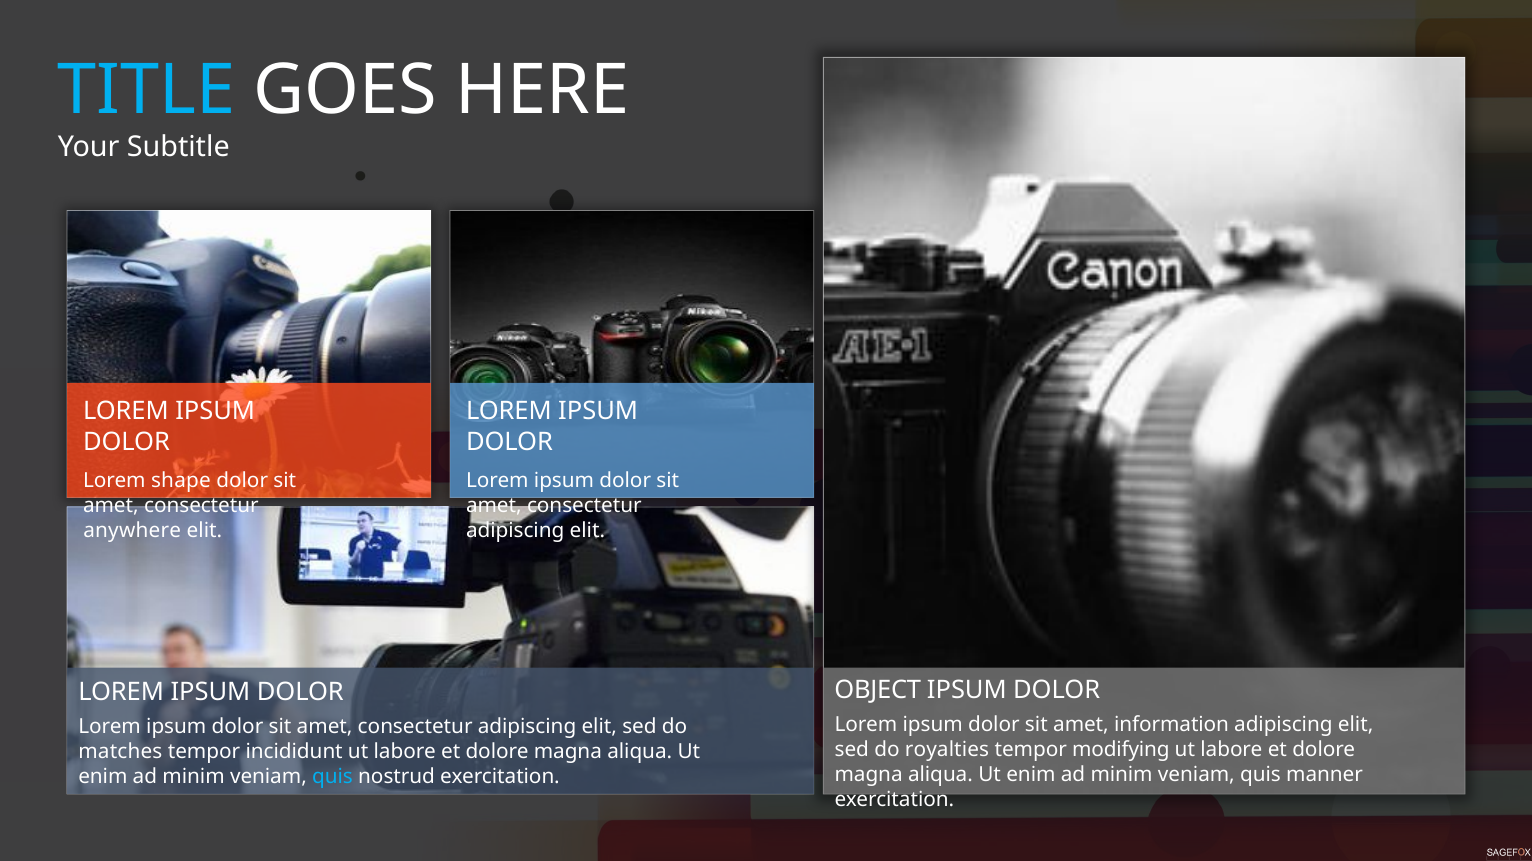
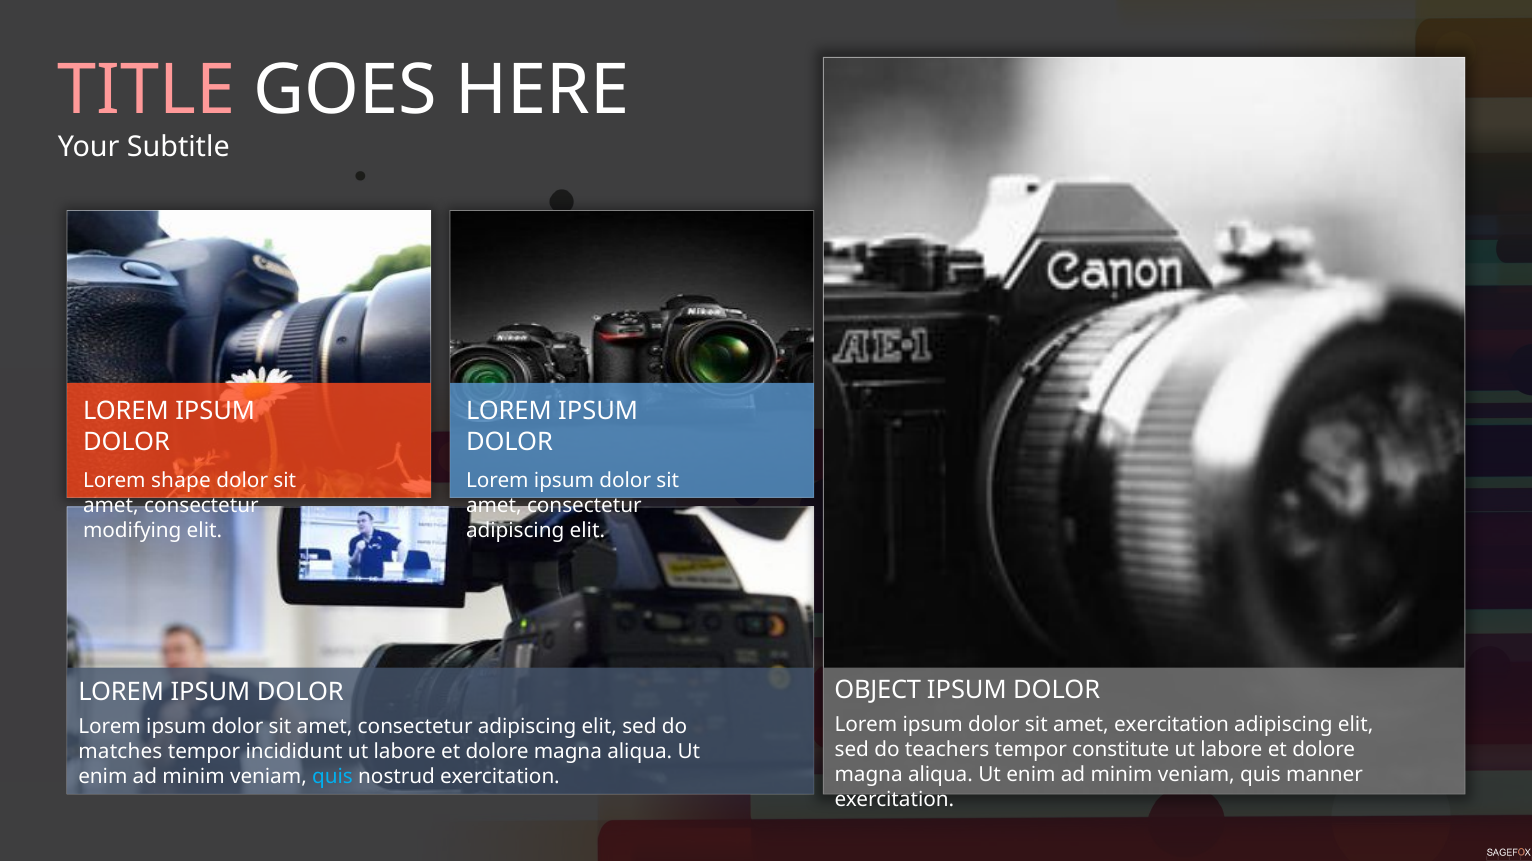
TITLE colour: light blue -> pink (147, 91)
anywhere: anywhere -> modifying (132, 531)
amet information: information -> exercitation (1172, 725)
royalties: royalties -> teachers (947, 750)
modifying: modifying -> constitute (1121, 750)
